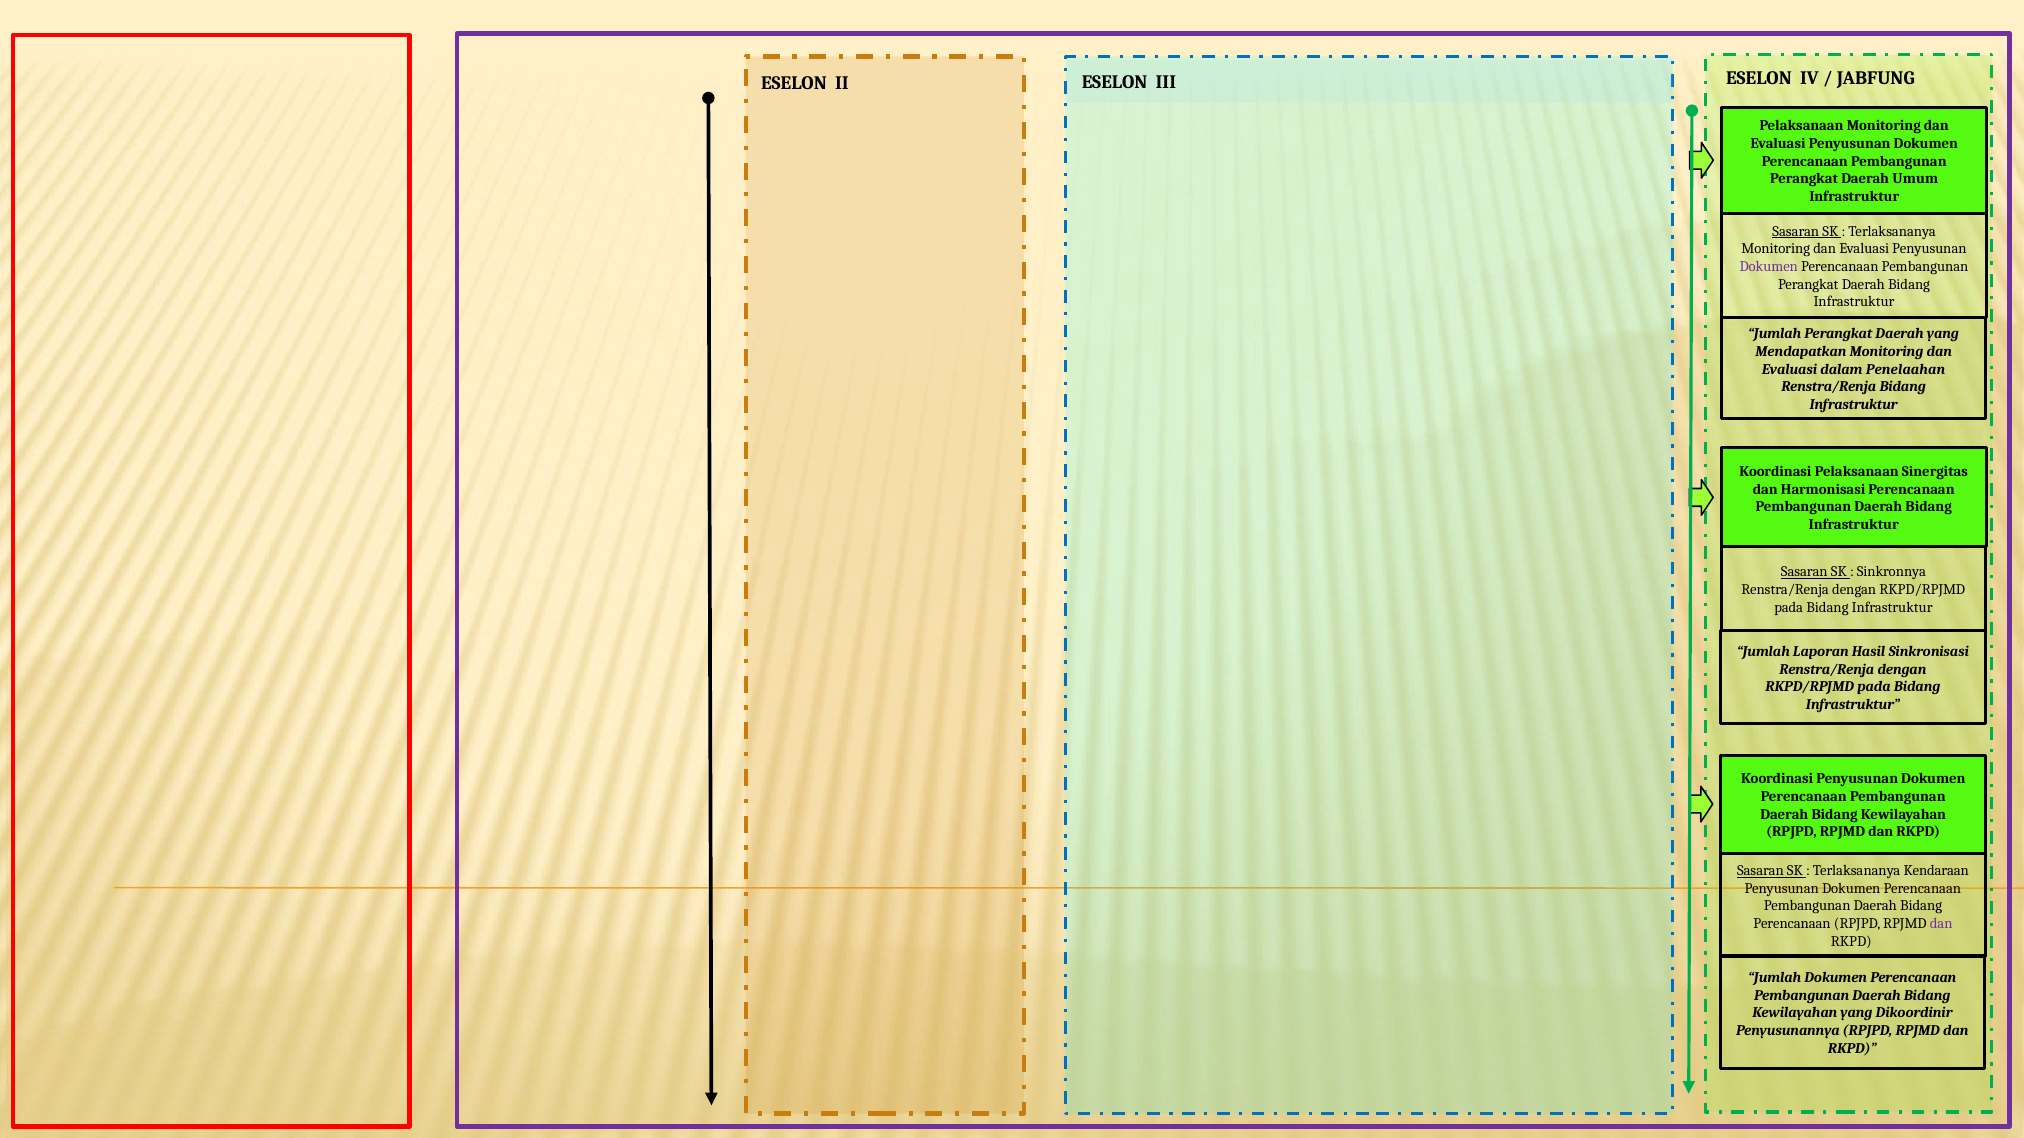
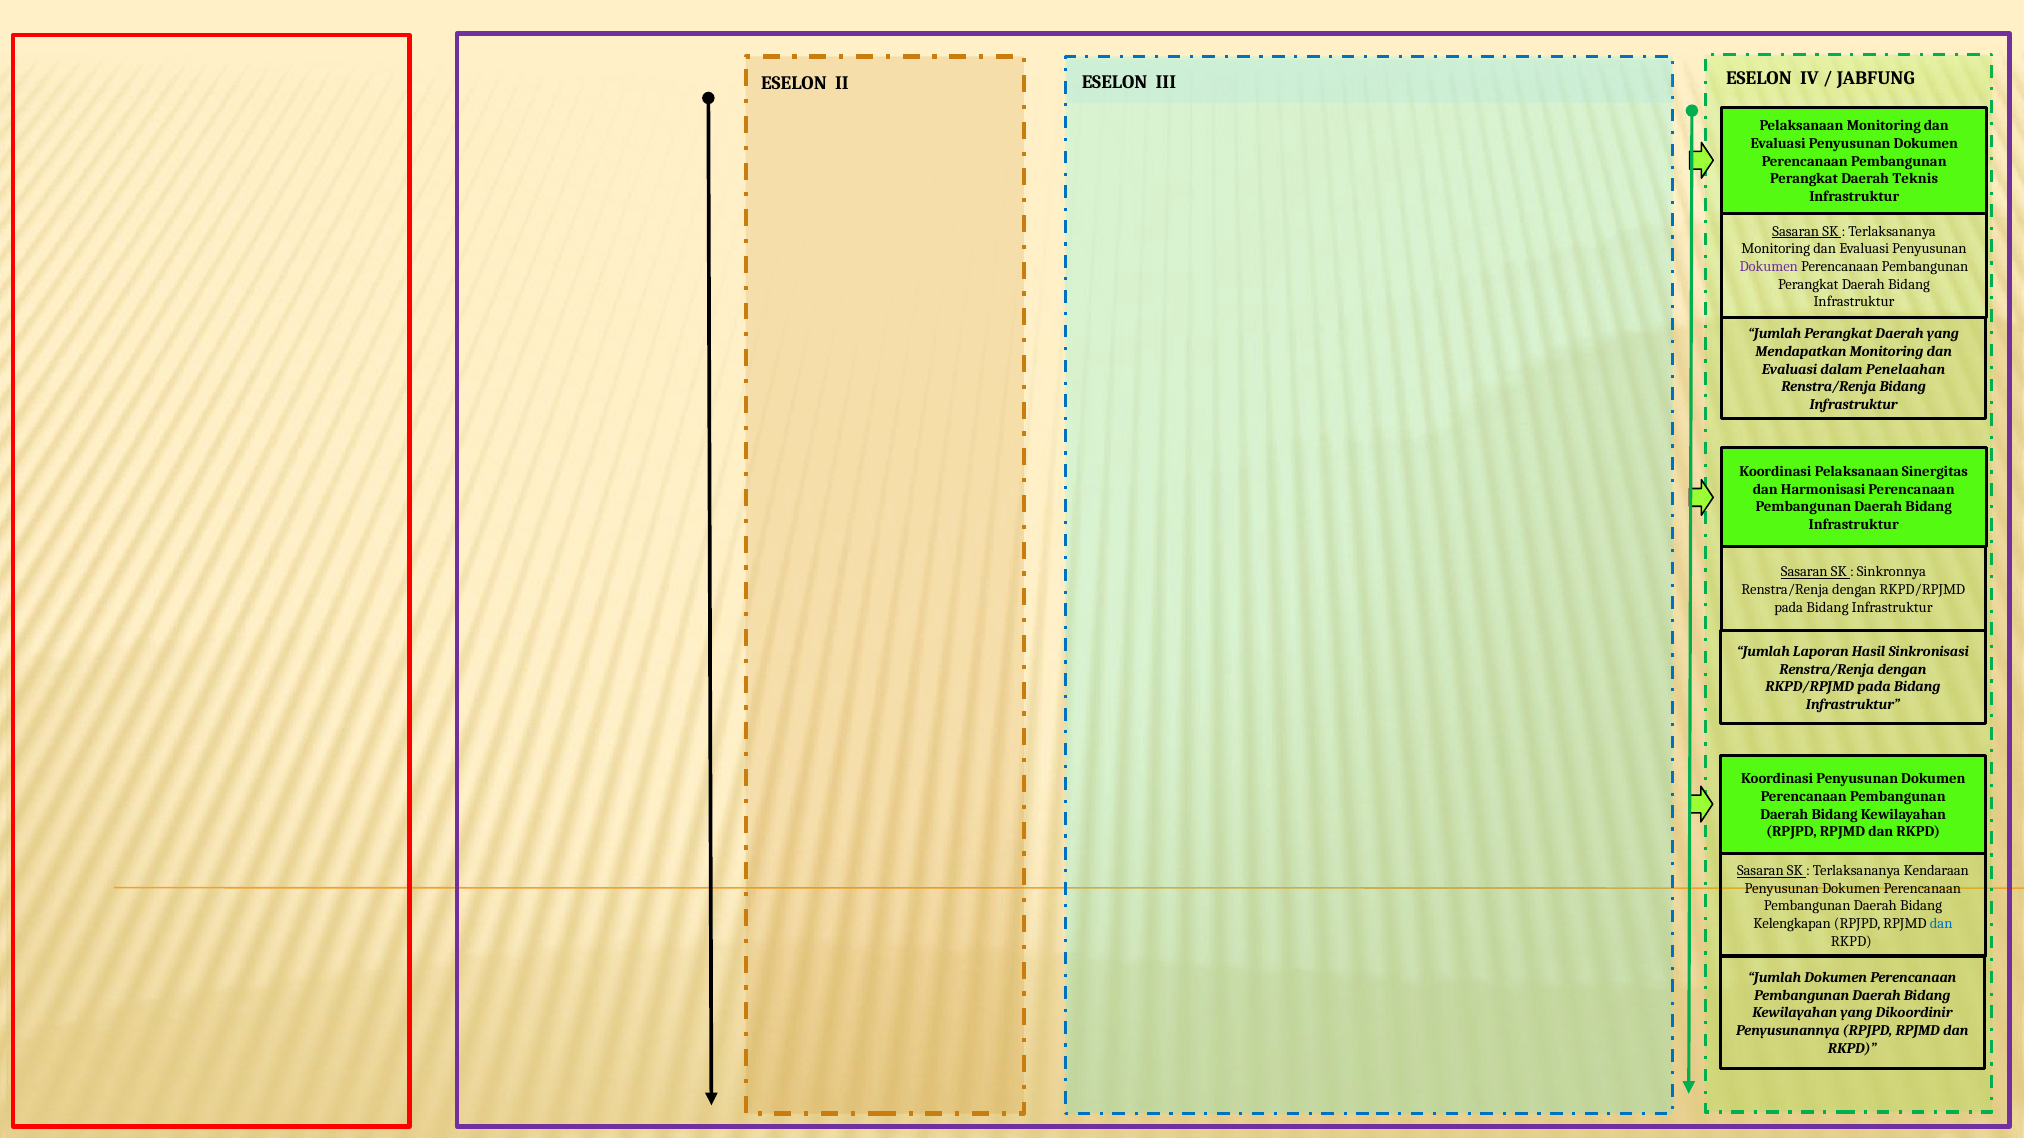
Umum: Umum -> Teknis (1915, 179)
Perencanaan: Perencanaan -> Kelengkapan (1792, 924)
dan colour: purple -> blue (1941, 924)
